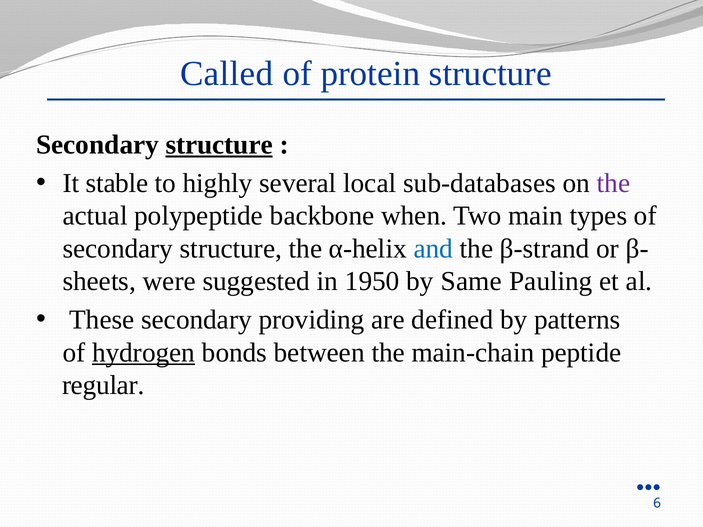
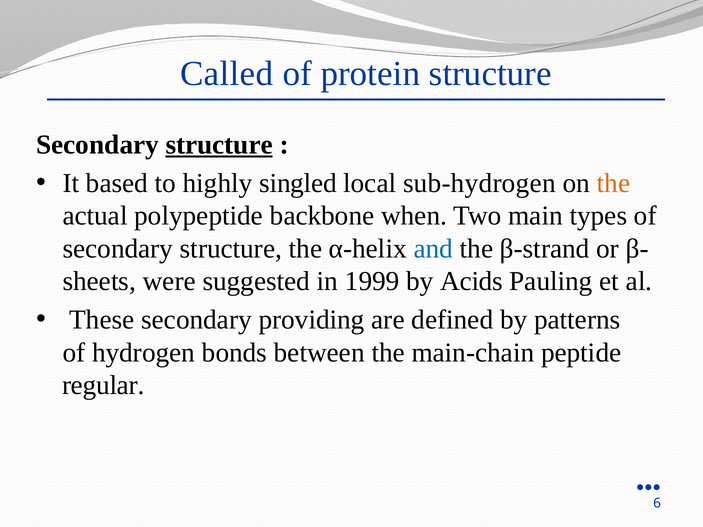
stable: stable -> based (117, 183)
several: several -> singled (298, 183)
sub-databases: sub-databases -> sub-hydrogen (479, 183)
the colour: purple -> orange (614, 183)
1950: 1950 -> 1999 (372, 282)
Same: Same -> Acids (472, 282)
hydrogen underline: present -> none (144, 353)
